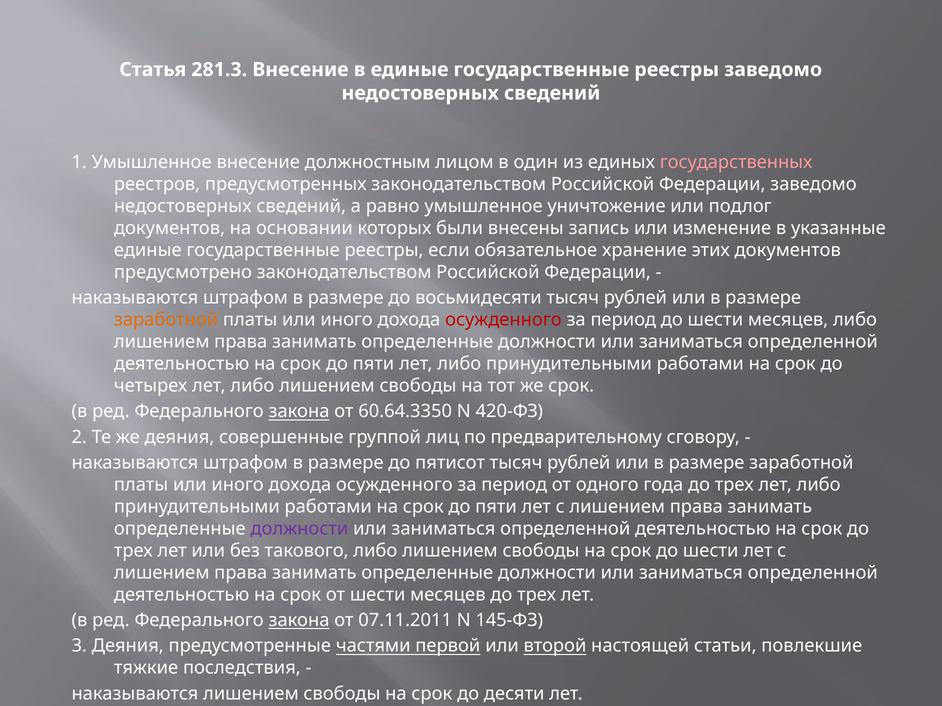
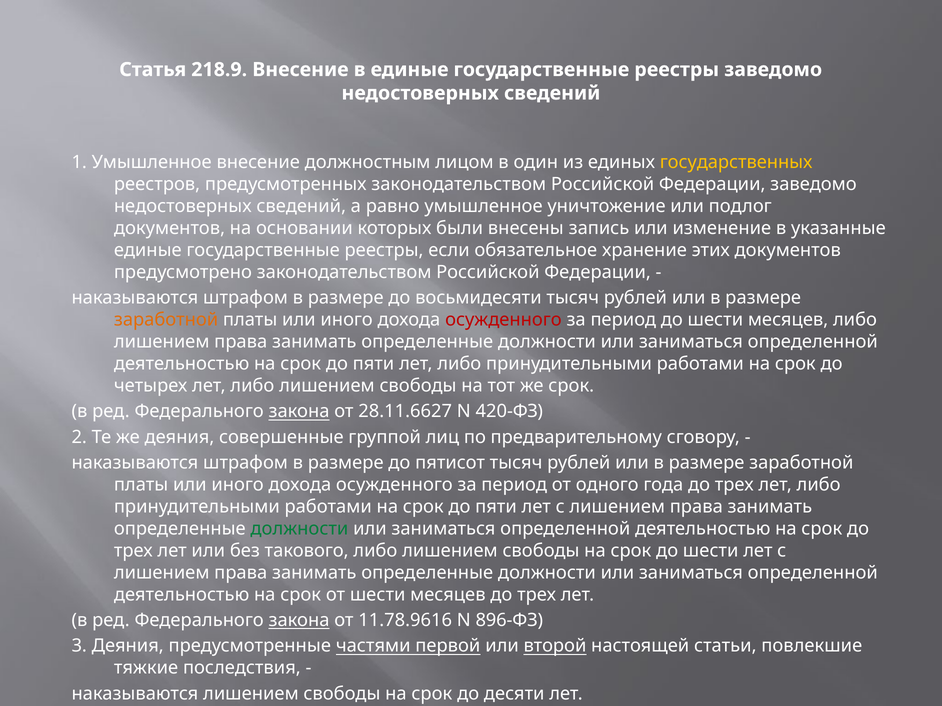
281.3: 281.3 -> 218.9 (219, 70)
государственных colour: pink -> yellow (736, 162)
60.64.3350: 60.64.3350 -> 28.11.6627 (405, 412)
должности colour: purple -> green (299, 529)
07.11.2011: 07.11.2011 -> 11.78.9616 (405, 621)
145-ФЗ: 145-ФЗ -> 896-ФЗ (509, 621)
